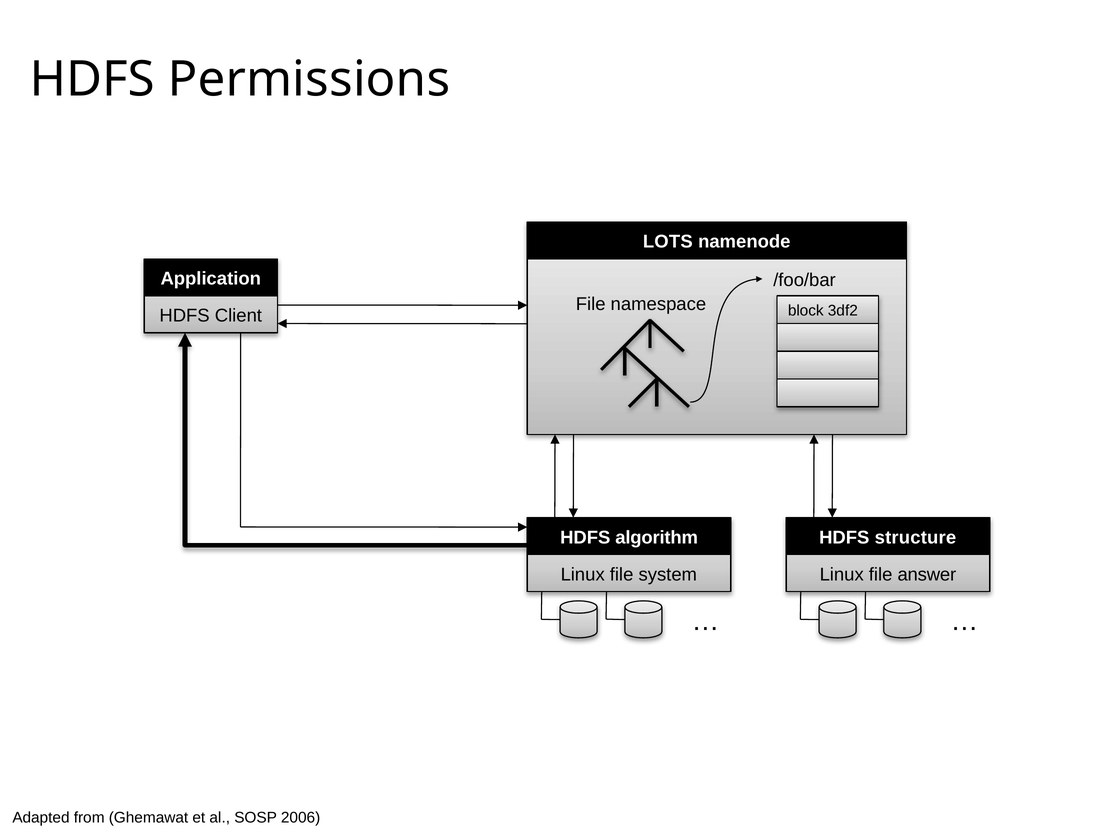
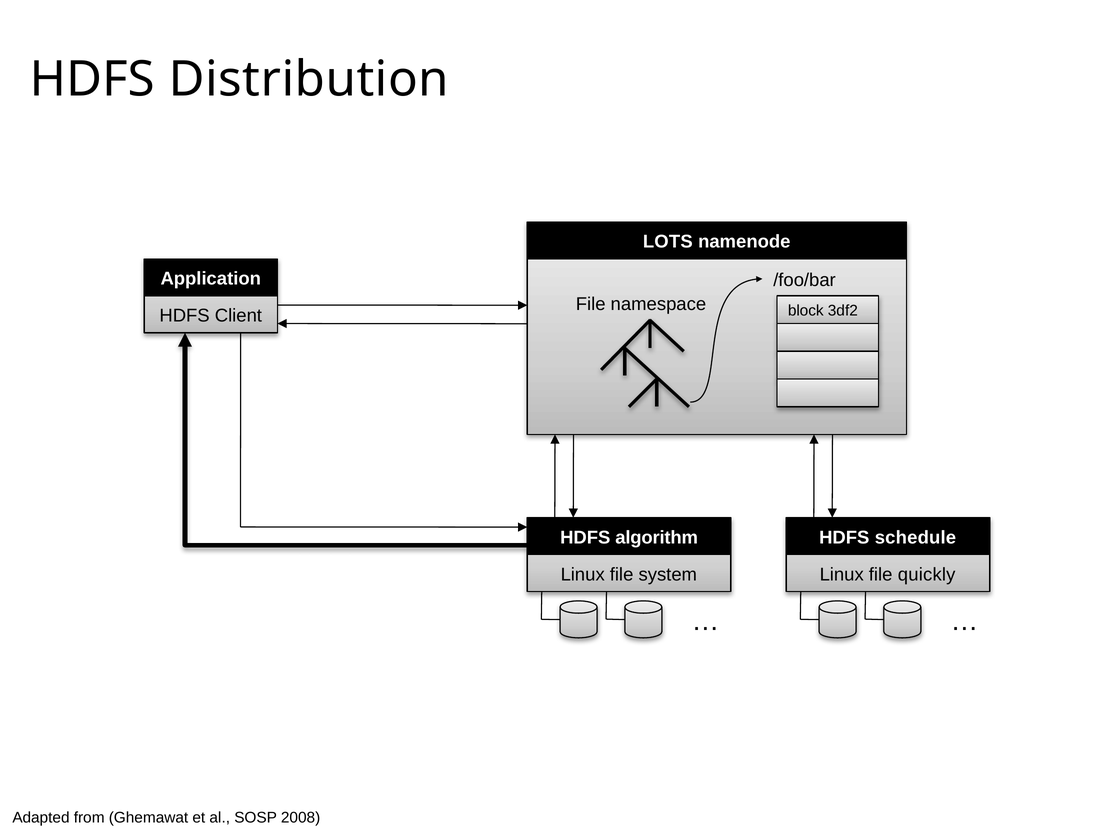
Permissions: Permissions -> Distribution (309, 80)
structure: structure -> schedule (915, 538)
answer: answer -> quickly (927, 575)
2006: 2006 -> 2008 (301, 818)
